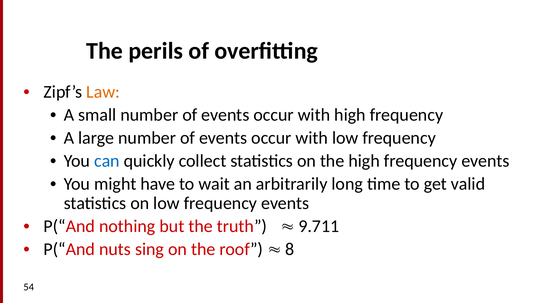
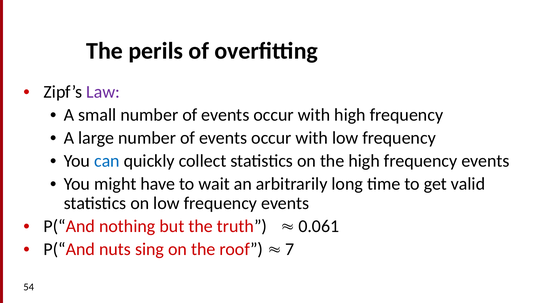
Law colour: orange -> purple (103, 92)
9.711: 9.711 -> 0.061 (319, 226)
8: 8 -> 7 (290, 249)
